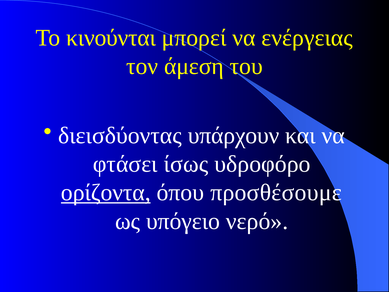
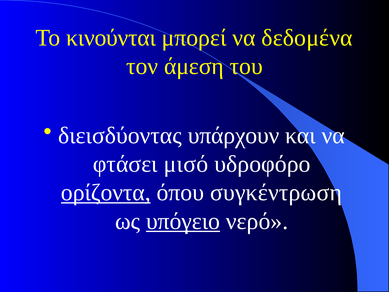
ενέργειας: ενέργειας -> δεδομένα (307, 38)
ίσως: ίσως -> μισό (186, 164)
προσθέσουμε: προσθέσουμε -> συγκέντρωση (276, 192)
υπόγειο underline: none -> present (183, 221)
